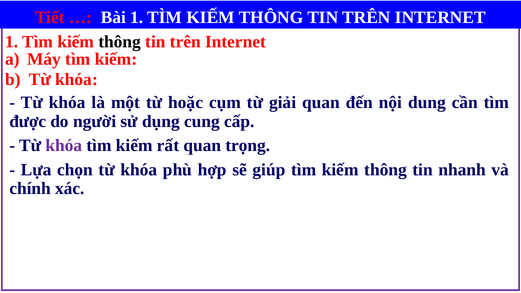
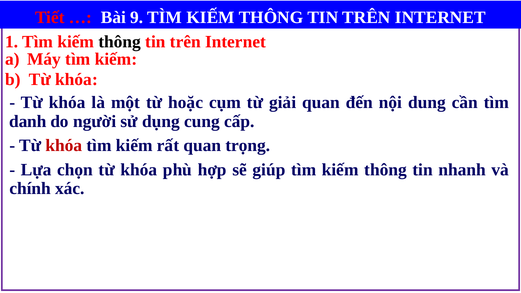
Bài 1: 1 -> 9 (137, 17)
được: được -> danh (28, 121)
khóa colour: purple -> red (64, 146)
